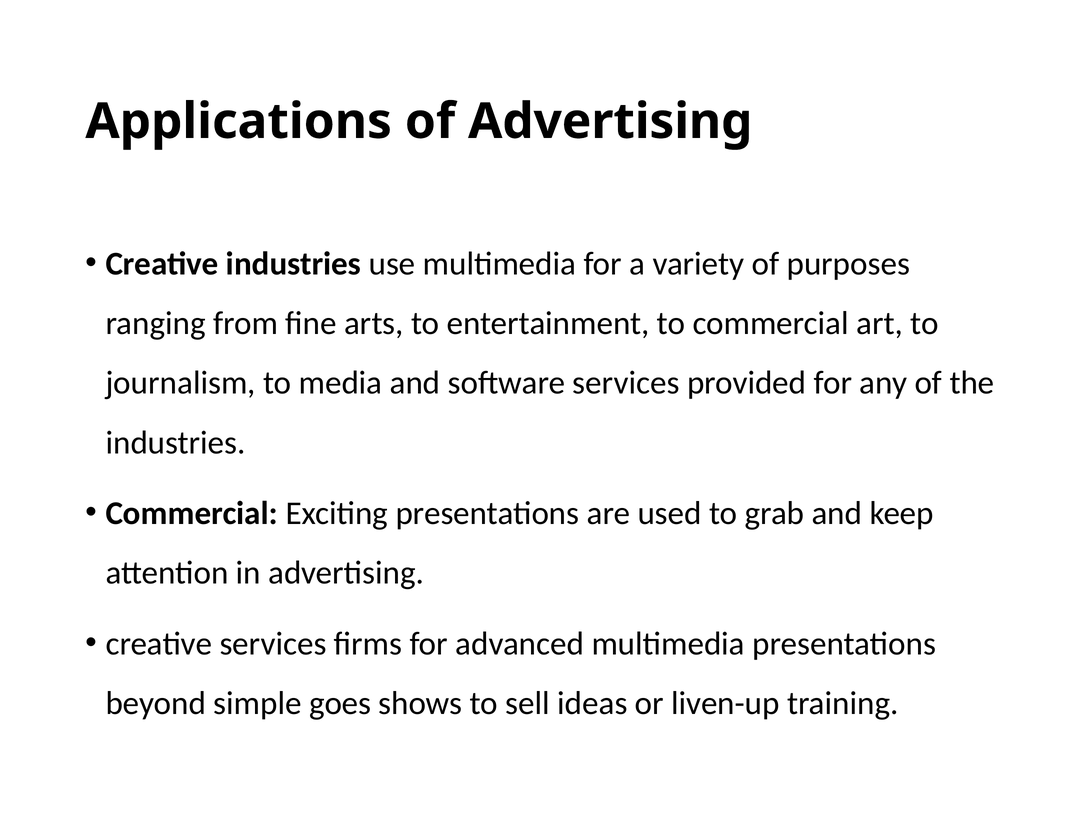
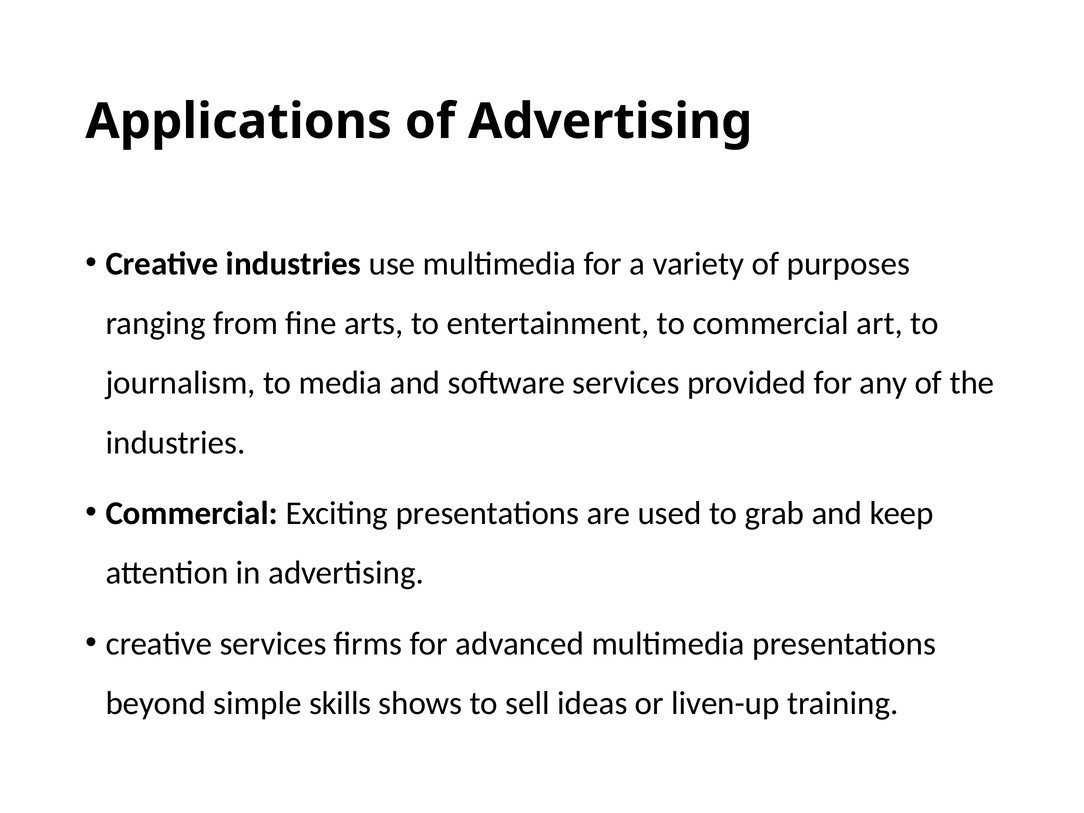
goes: goes -> skills (340, 704)
